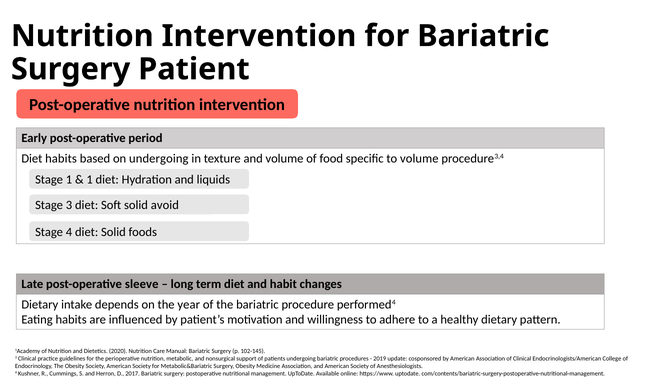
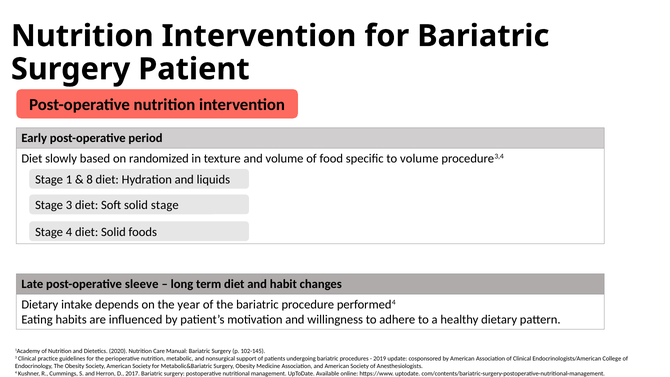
Diet habits: habits -> slowly (61, 159)
on undergoing: undergoing -> randomized (159, 159)
1: 1 -> 8 (90, 180)
solid avoid: avoid -> stage (165, 205)
